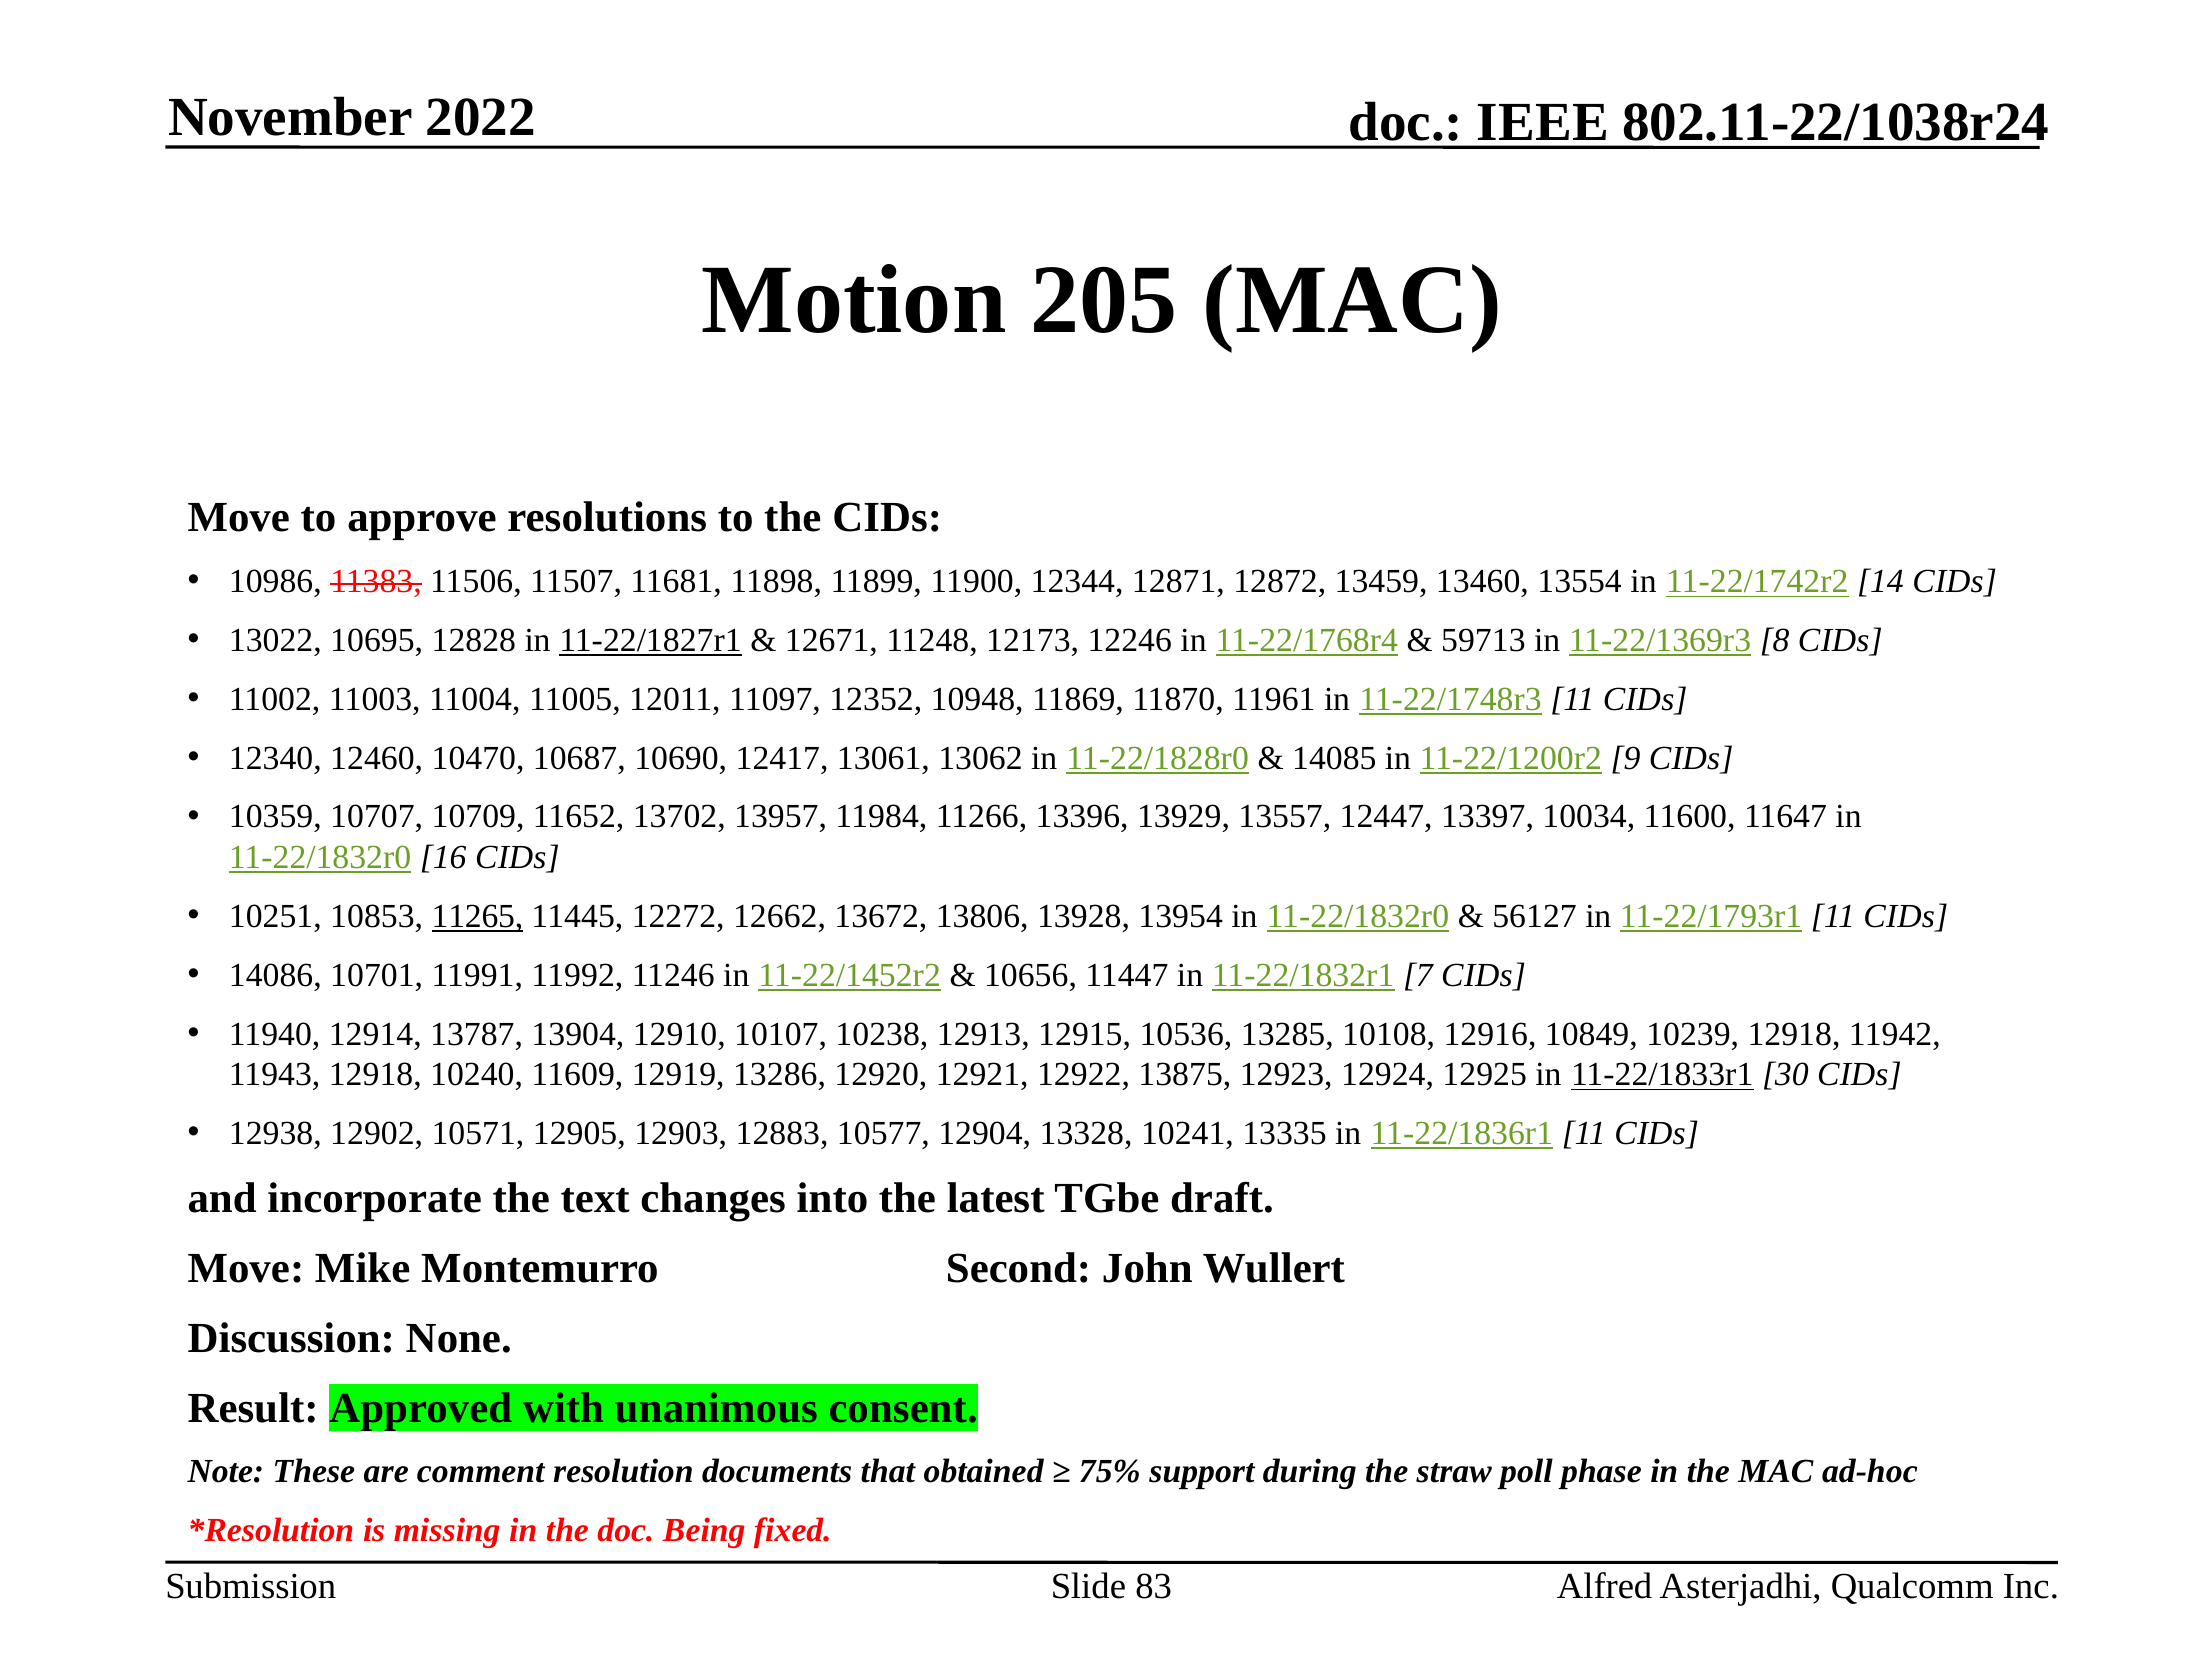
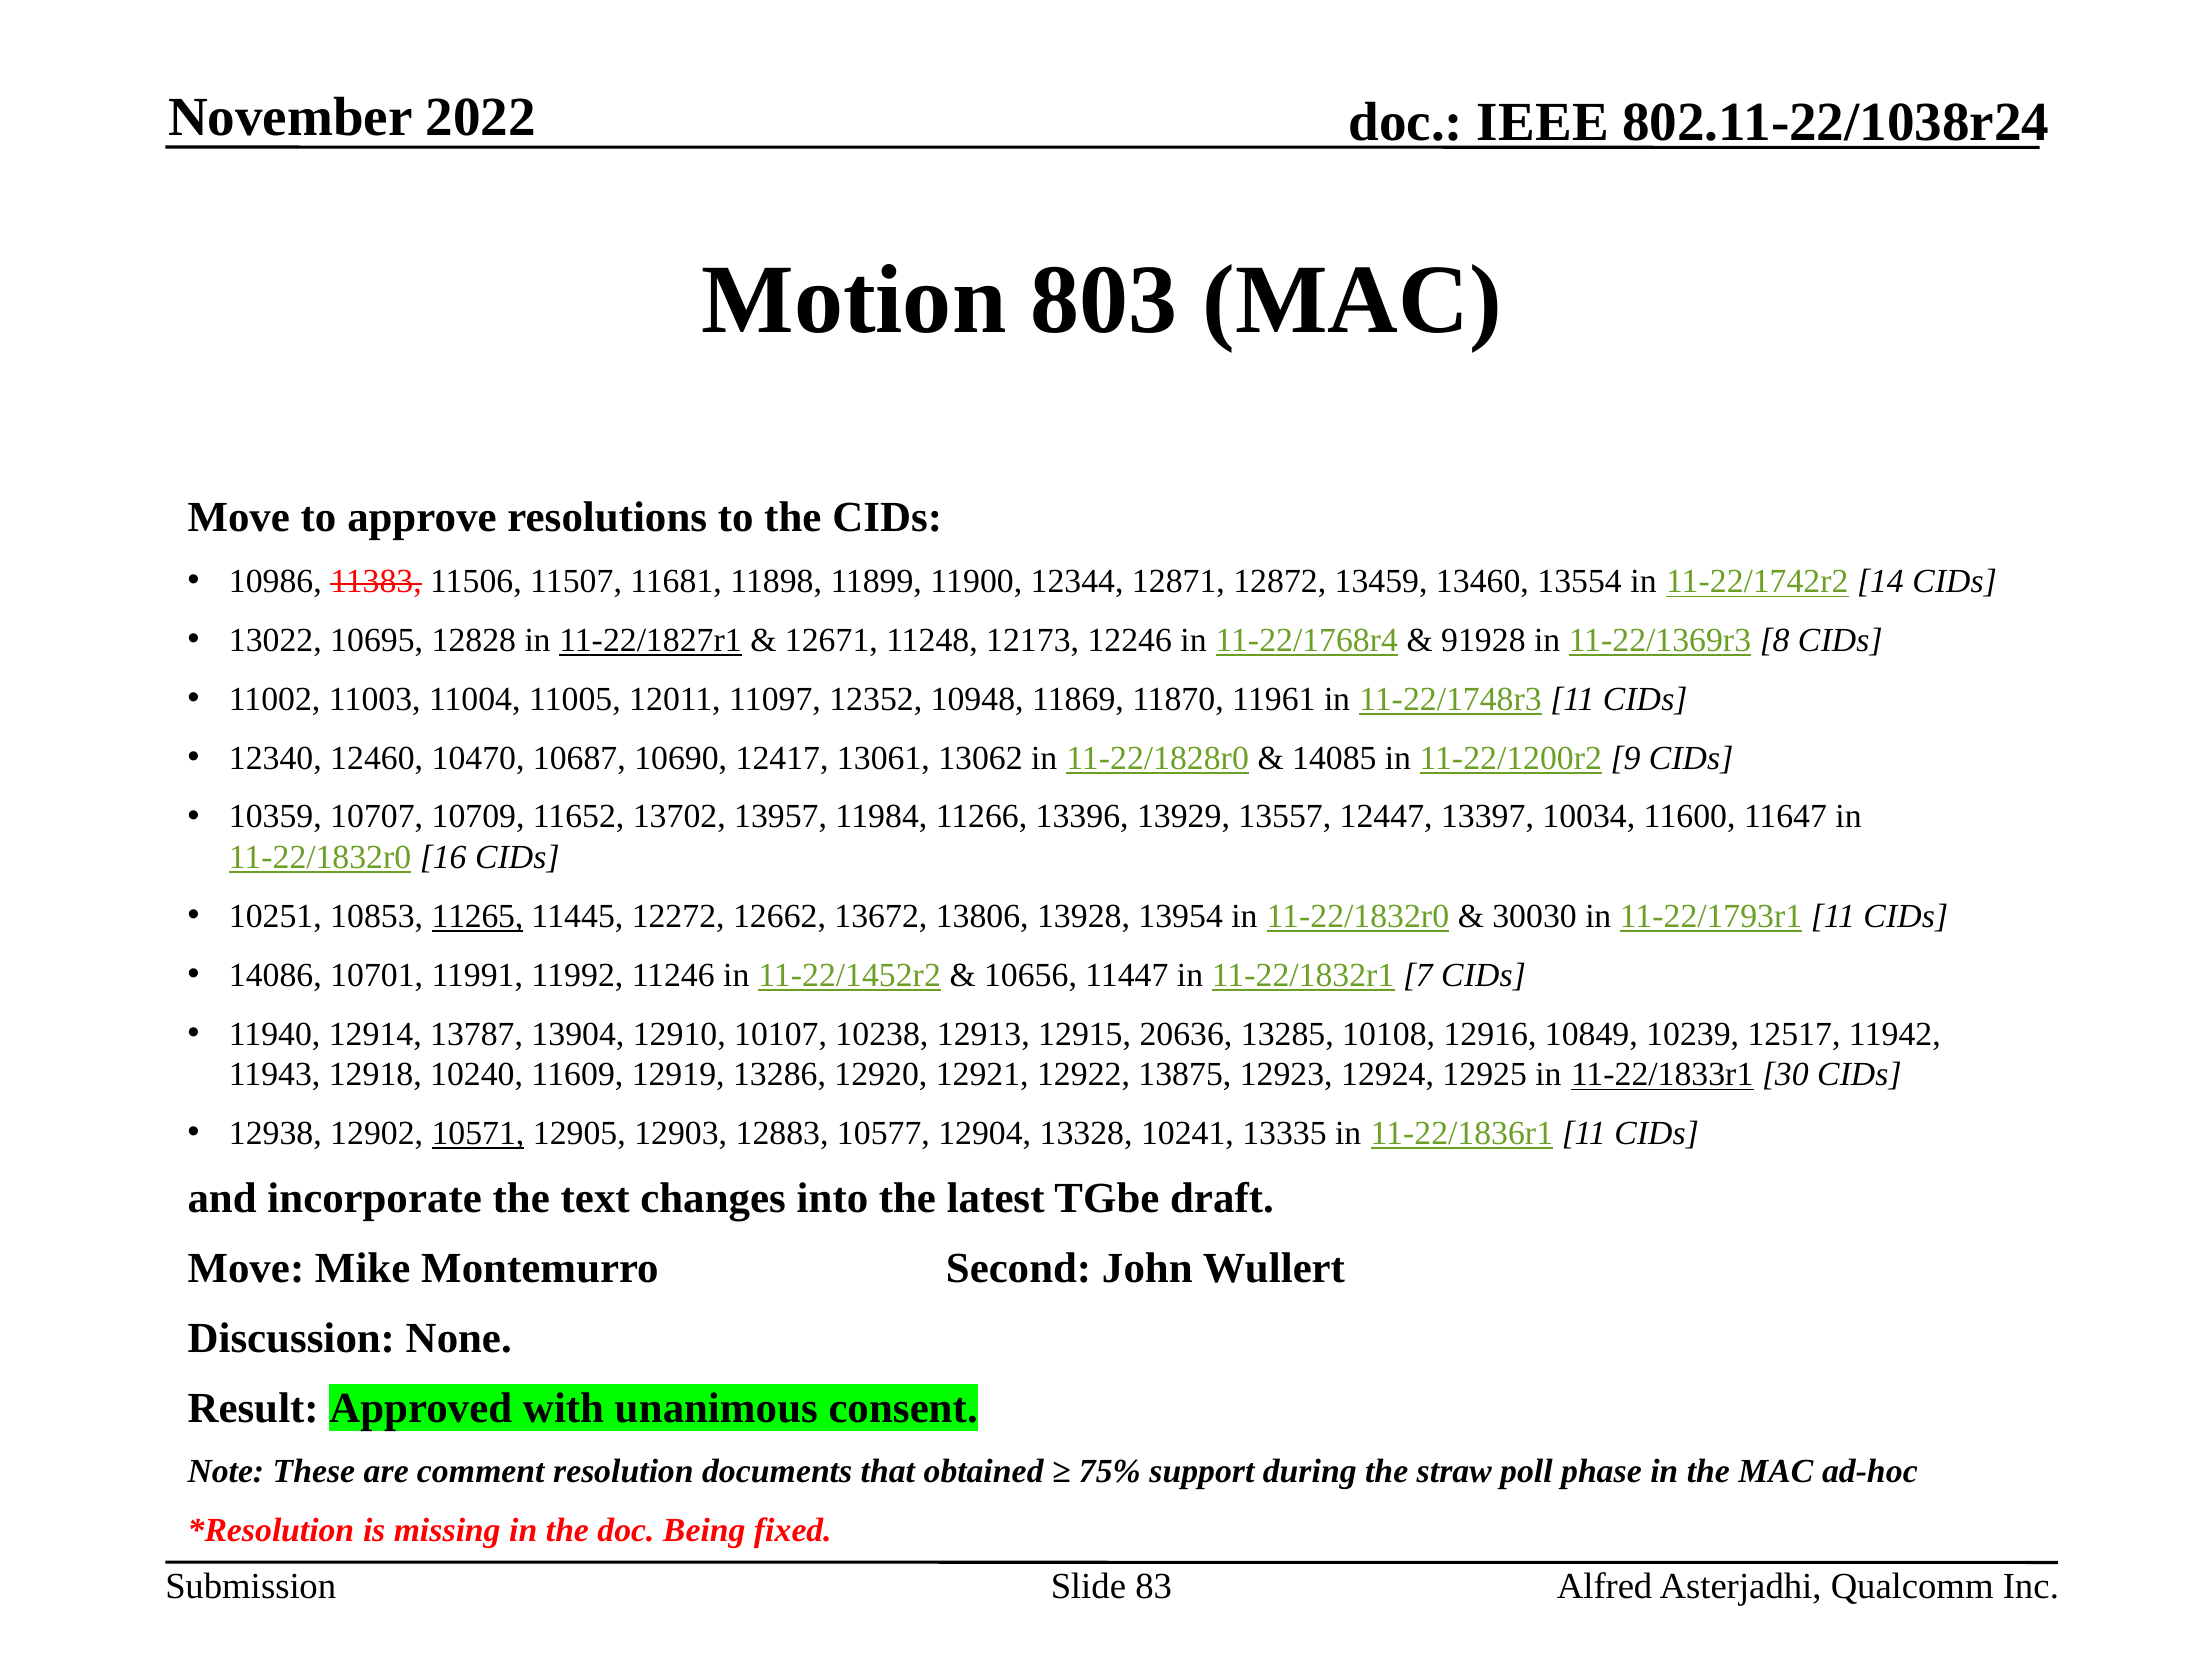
205: 205 -> 803 (1104, 301)
59713: 59713 -> 91928 (1483, 640)
56127: 56127 -> 30030 (1535, 916)
10536: 10536 -> 20636 (1186, 1034)
10239 12918: 12918 -> 12517 (1794, 1034)
10571 underline: none -> present (478, 1133)
